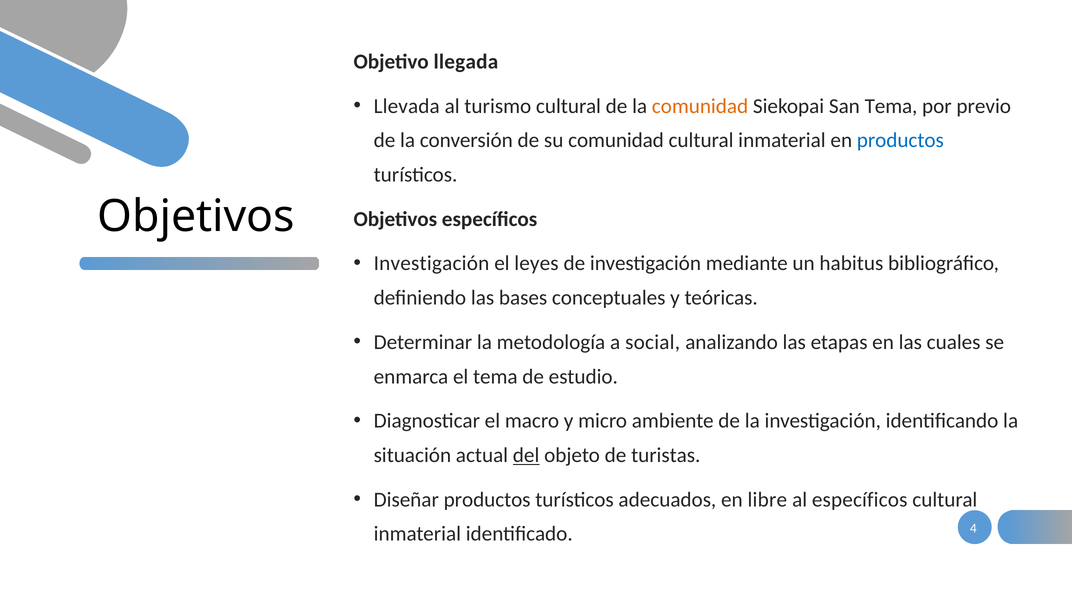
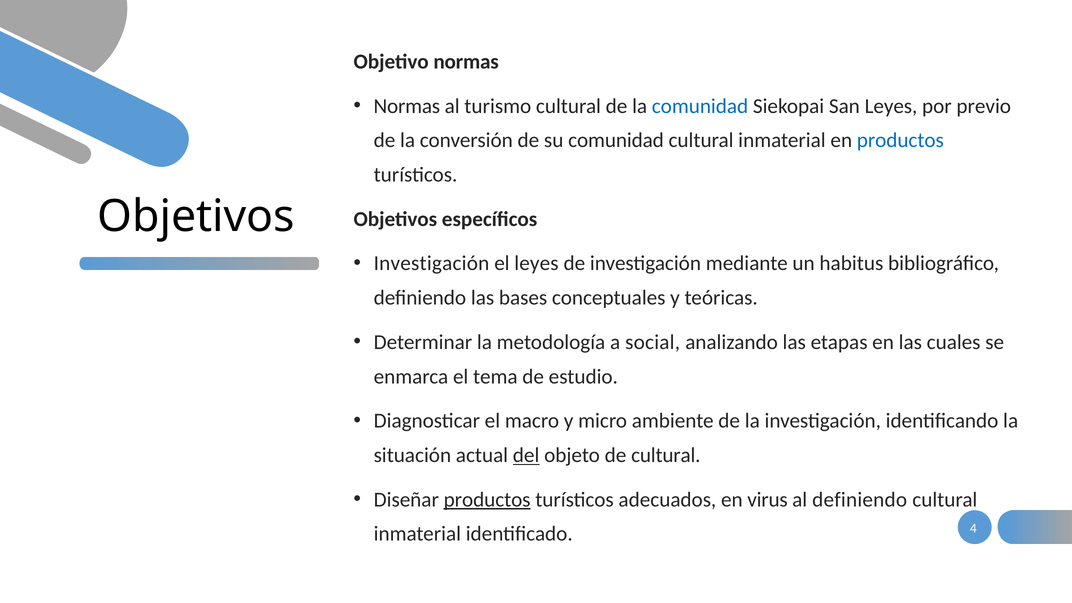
Objetivo llegada: llegada -> normas (466, 62)
Llevada: Llevada -> Normas (407, 106)
comunidad colour: orange -> blue (700, 106)
San Tema: Tema -> Leyes (891, 106)
de turistas: turistas -> cultural (666, 455)
productos underline: none -> present (487, 500)
libre: libre -> virus (768, 500)
al específicos: específicos -> definiendo (860, 500)
